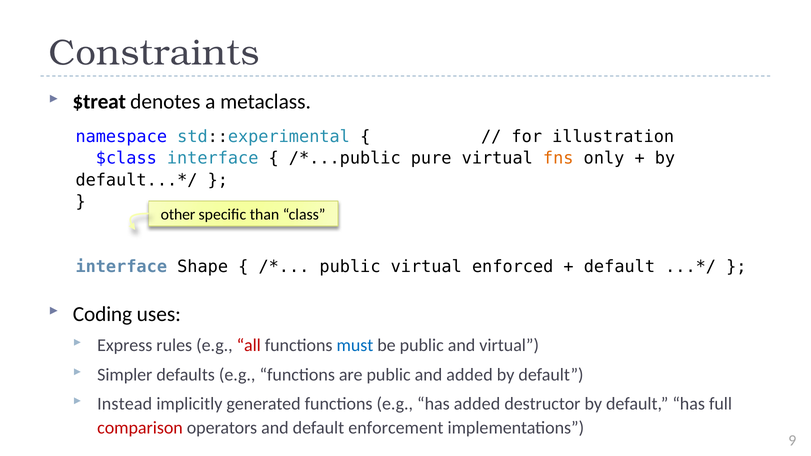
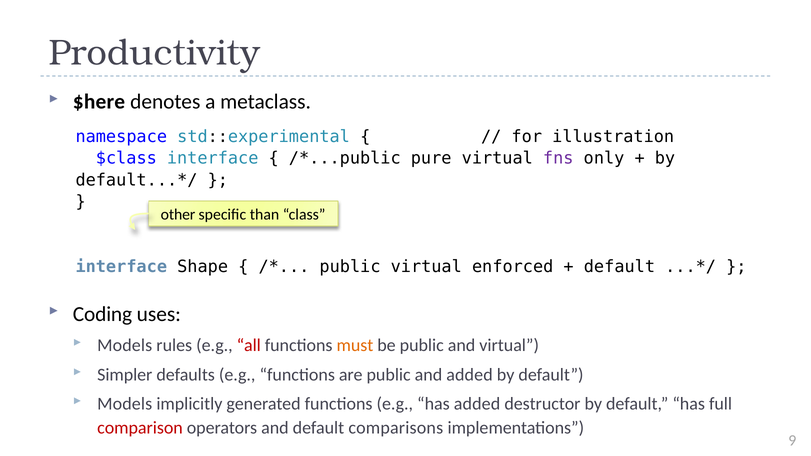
Constraints: Constraints -> Productivity (154, 53)
$treat: $treat -> $here (99, 102)
fns colour: orange -> purple (558, 158)
Express: Express -> Models (125, 345)
must colour: blue -> orange (355, 345)
Instead: Instead -> Models (125, 404)
enforcement: enforcement -> comparisons (396, 428)
